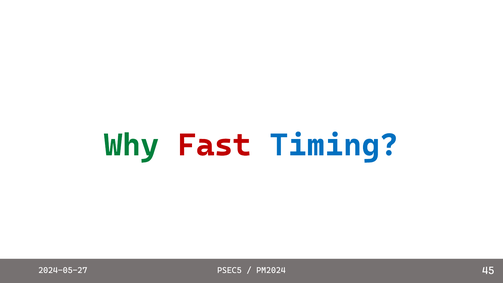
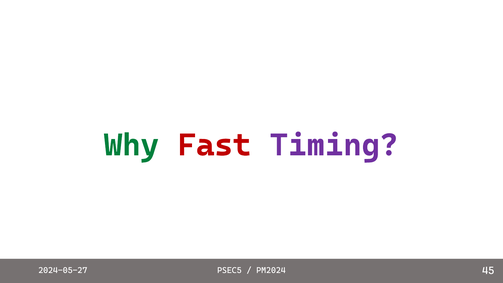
Timing colour: blue -> purple (334, 145)
